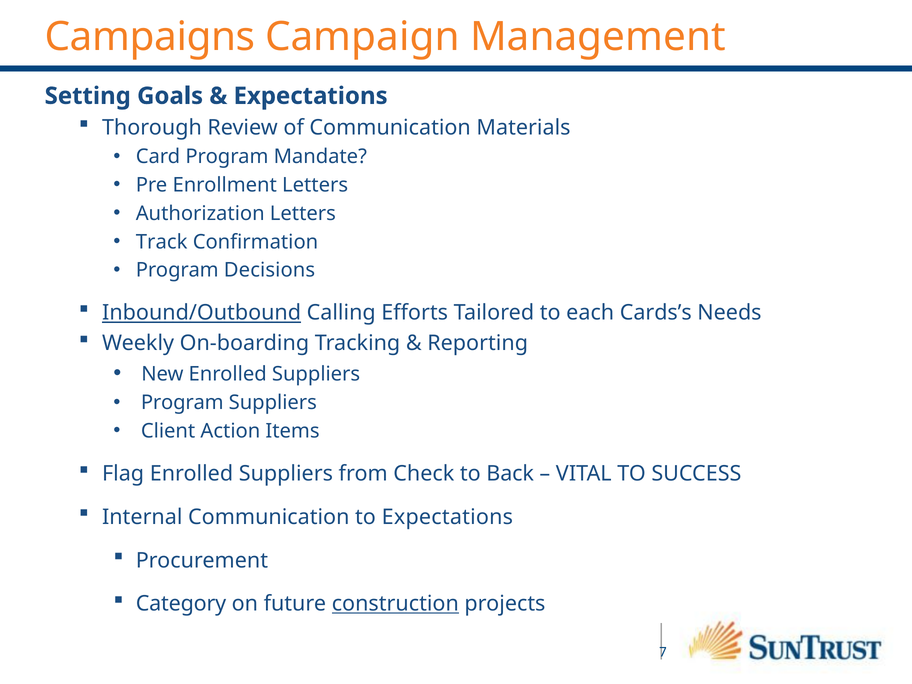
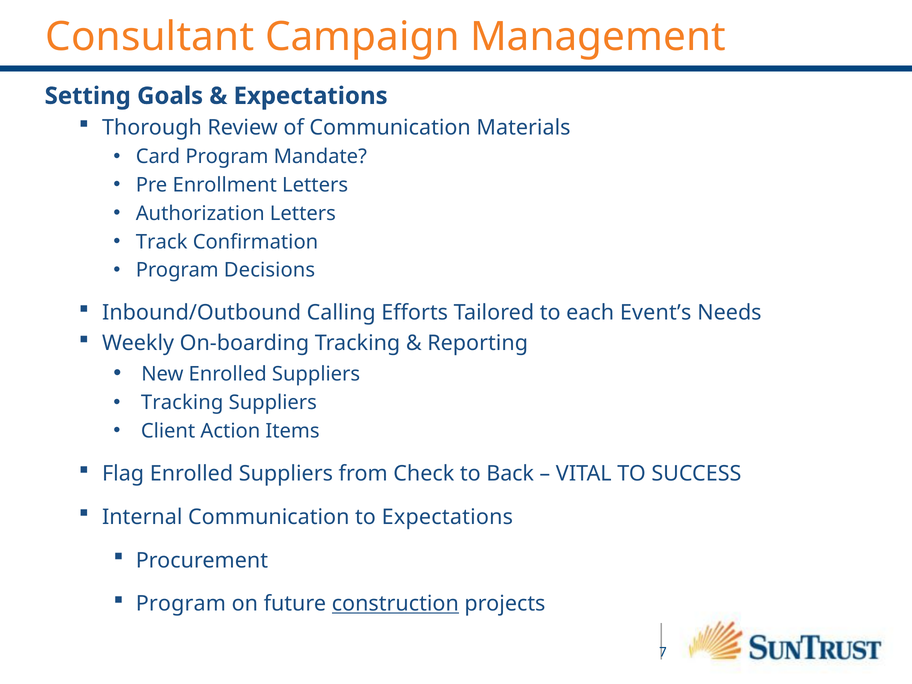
Campaigns: Campaigns -> Consultant (150, 37)
Inbound/Outbound underline: present -> none (202, 313)
Cards’s: Cards’s -> Event’s (656, 313)
Program: Program -> Tracking (182, 403)
Category: Category -> Program (181, 604)
